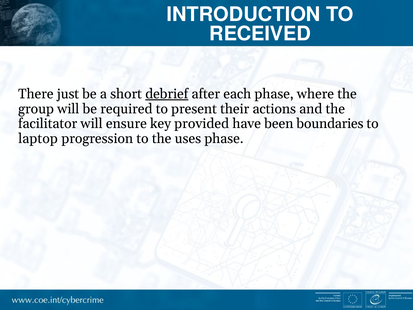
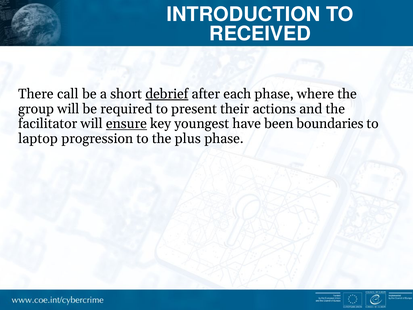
just: just -> call (68, 94)
ensure underline: none -> present (126, 124)
provided: provided -> youngest (202, 124)
uses: uses -> plus (188, 138)
